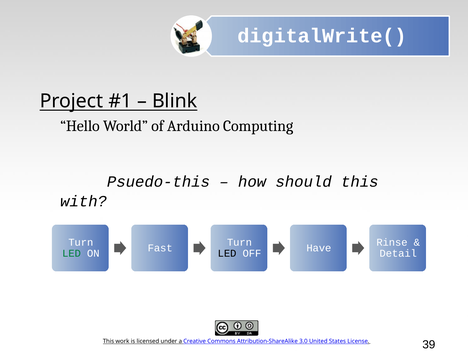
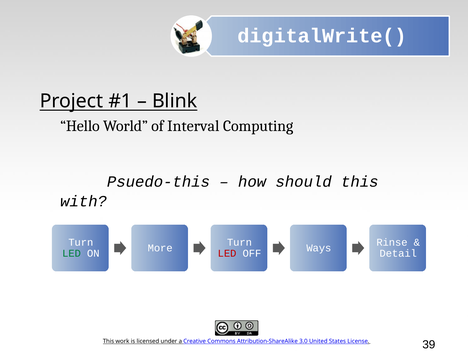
Arduino: Arduino -> Interval (193, 126)
Fast: Fast -> More (160, 248)
Have: Have -> Ways (319, 248)
LED colour: black -> red (227, 254)
